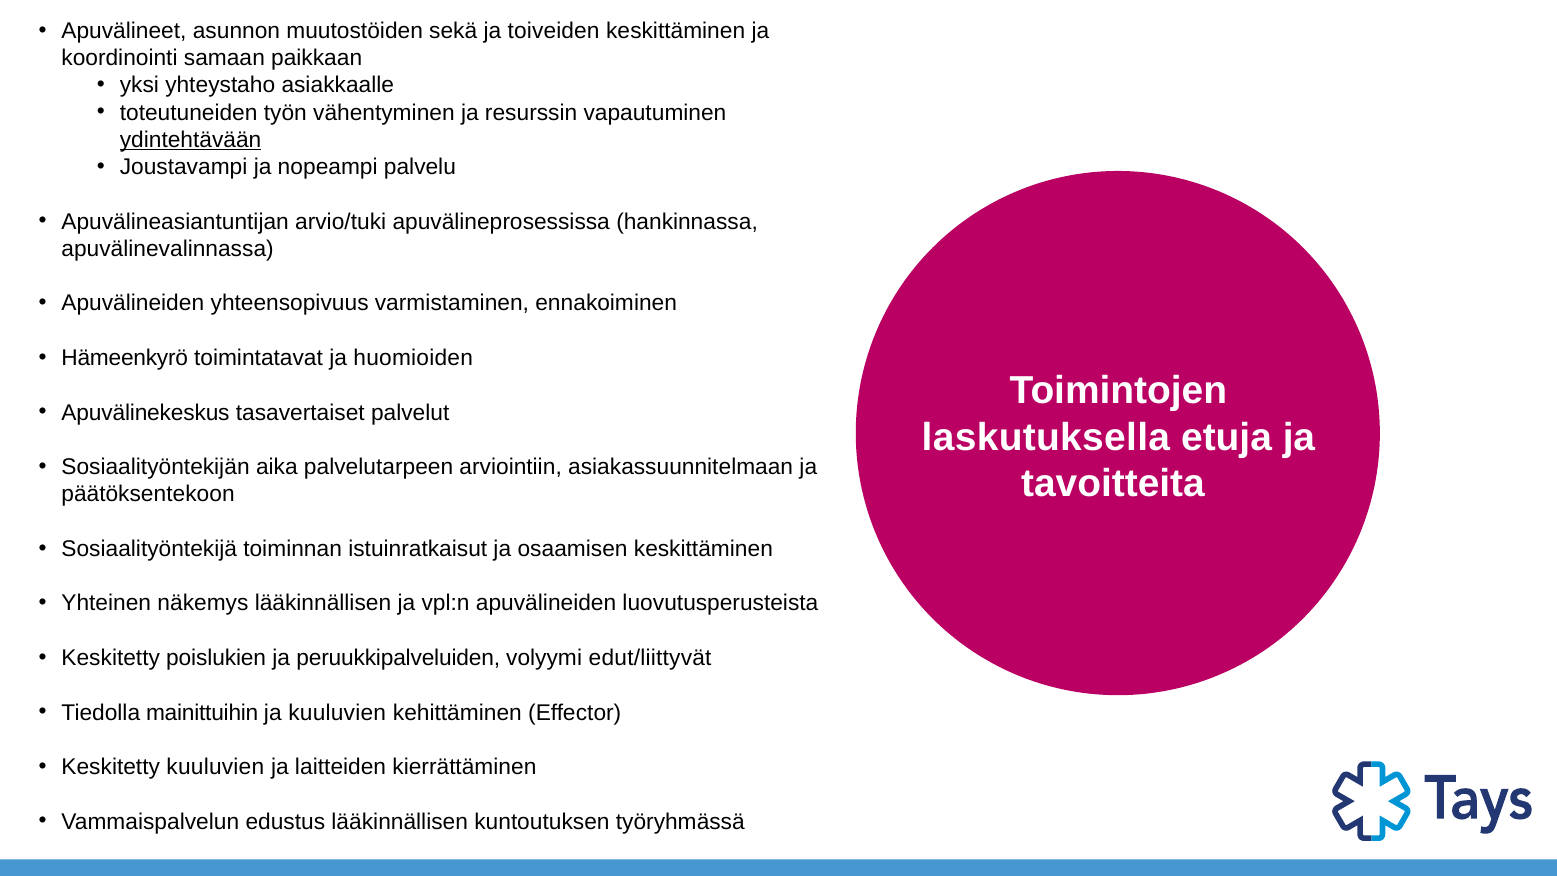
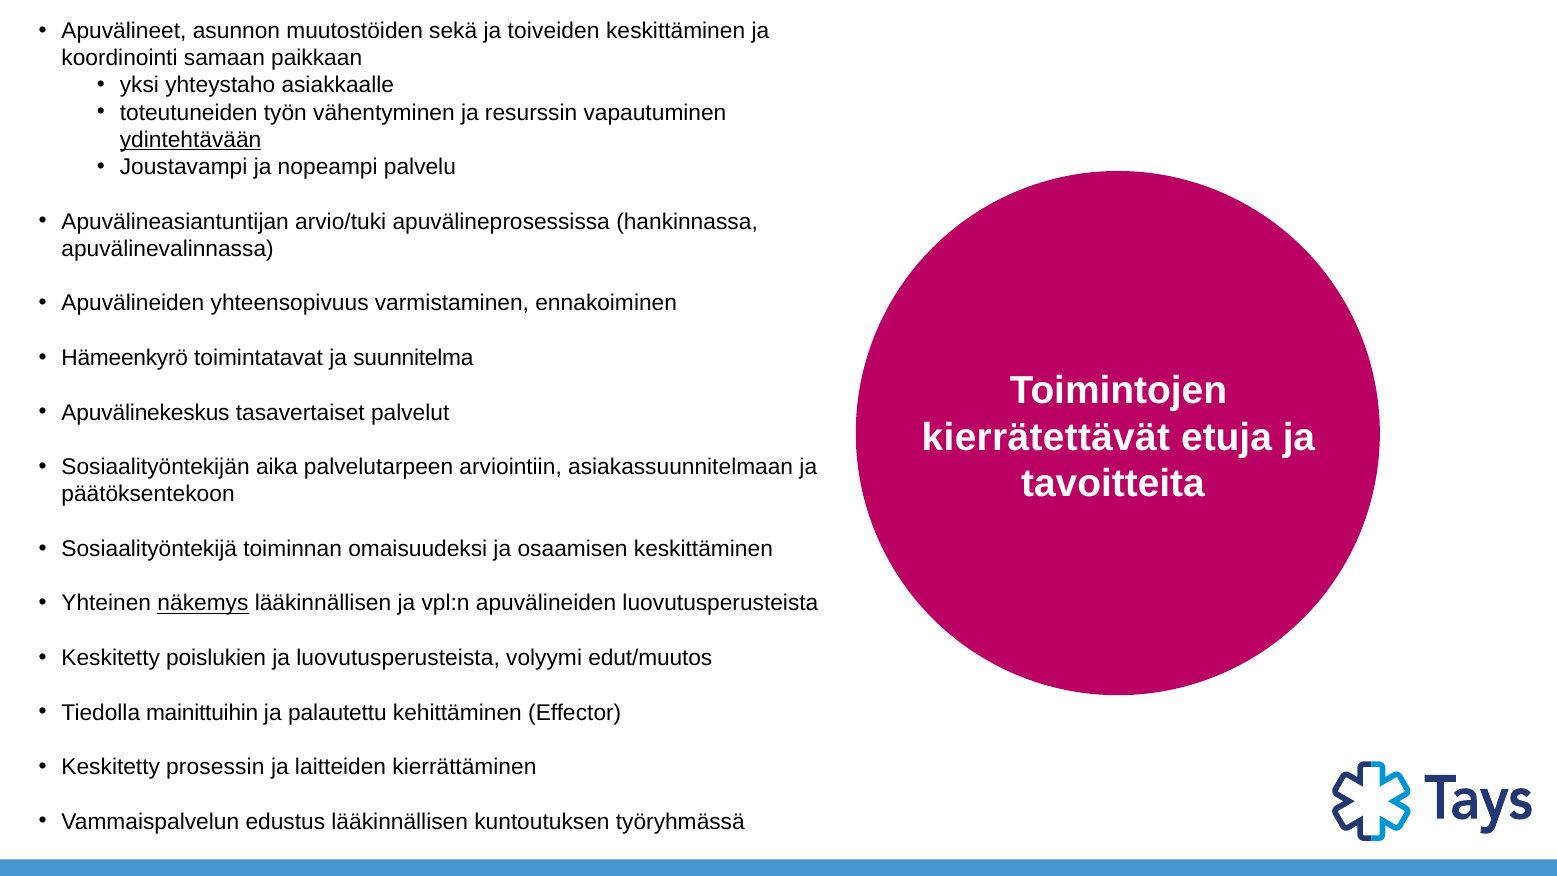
huomioiden: huomioiden -> suunnitelma (413, 358)
laskutuksella: laskutuksella -> kierrätettävät (1046, 437)
istuinratkaisut: istuinratkaisut -> omaisuudeksi (418, 549)
näkemys underline: none -> present (203, 603)
ja peruukkipalveluiden: peruukkipalveluiden -> luovutusperusteista (398, 658)
edut/liittyvät: edut/liittyvät -> edut/muutos (650, 658)
ja kuuluvien: kuuluvien -> palautettu (337, 712)
Keskitetty kuuluvien: kuuluvien -> prosessin (215, 767)
